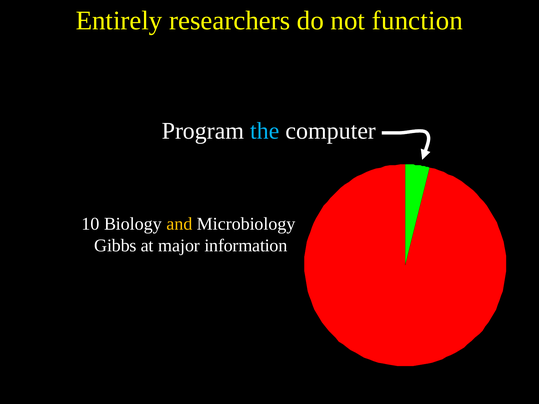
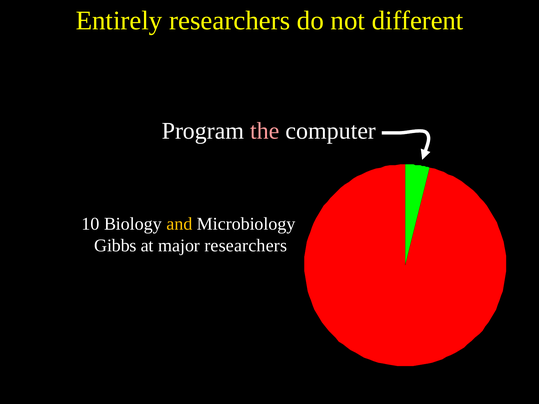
function: function -> different (418, 21)
the colour: light blue -> pink (265, 131)
major information: information -> researchers (246, 246)
